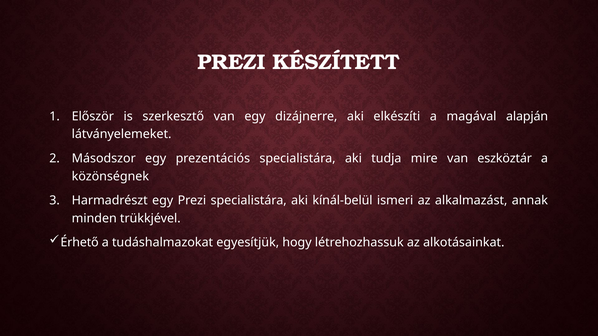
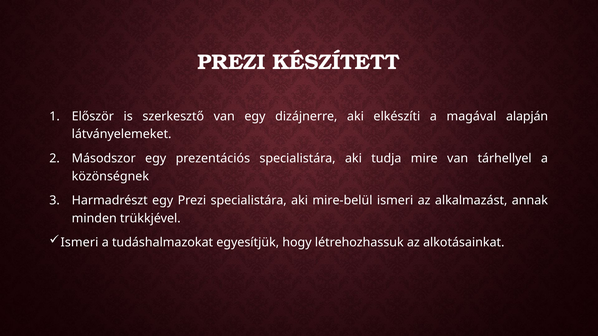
eszköztár: eszköztár -> tárhellyel (505, 158)
kínál-belül: kínál-belül -> mire-belül (342, 201)
Érhető: Érhető -> Ismeri (79, 243)
